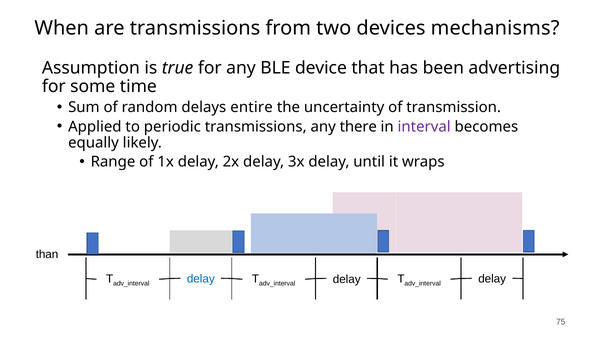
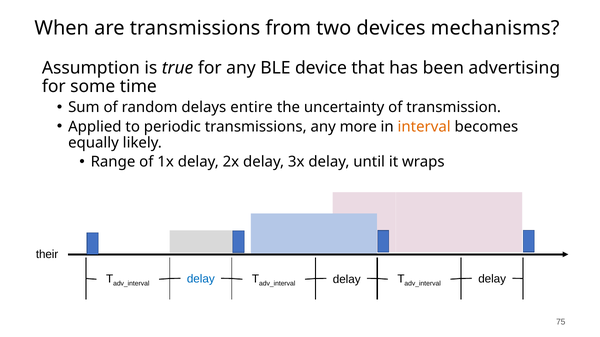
there: there -> more (358, 127)
interval colour: purple -> orange (424, 127)
than: than -> their (47, 255)
